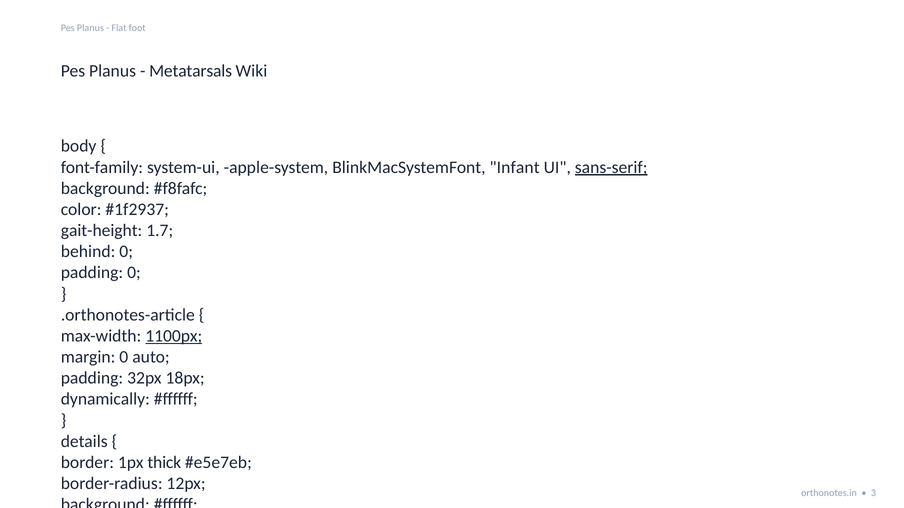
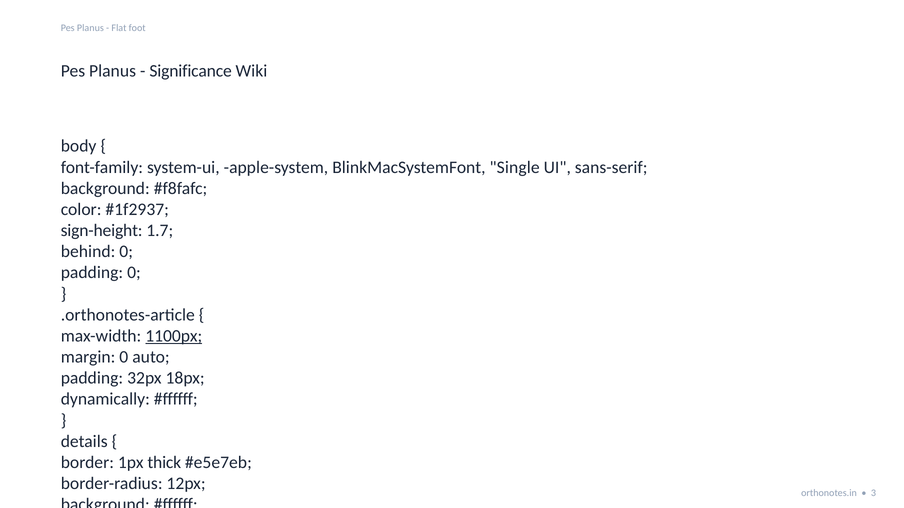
Metatarsals: Metatarsals -> Significance (191, 71)
Infant: Infant -> Single (515, 167)
sans-serif underline: present -> none (611, 167)
gait-height: gait-height -> sign-height (102, 231)
